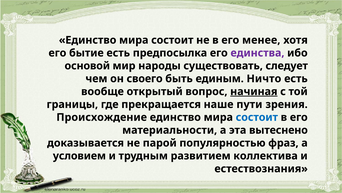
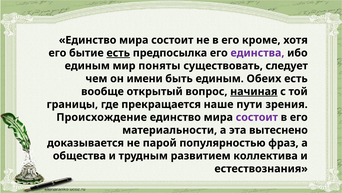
менее: менее -> кроме (261, 40)
есть underline: none -> present (118, 53)
основой: основой -> единым (87, 66)
народы: народы -> поняты (159, 66)
своего: своего -> имени (145, 78)
Ничто: Ничто -> Обеих (264, 78)
состоит colour: blue -> purple (257, 117)
условием: условием -> общества (79, 155)
